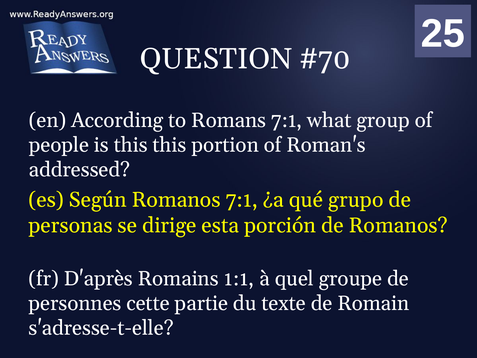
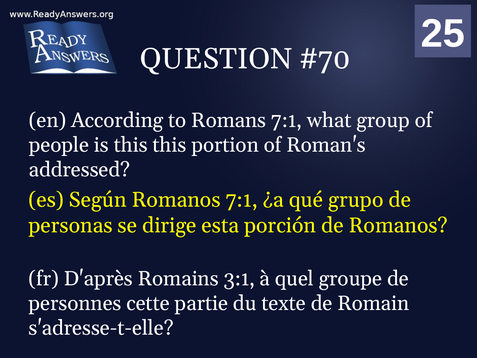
1:1: 1:1 -> 3:1 (239, 278)
